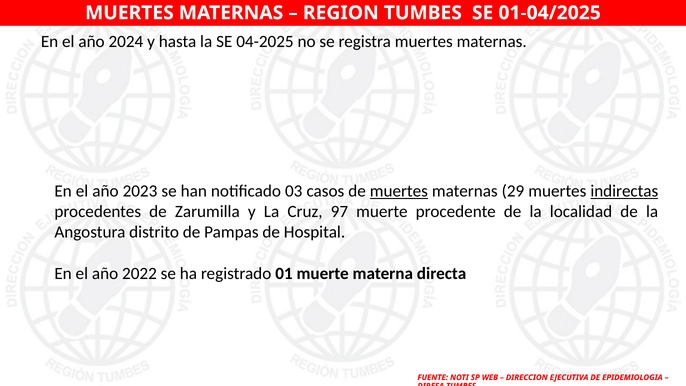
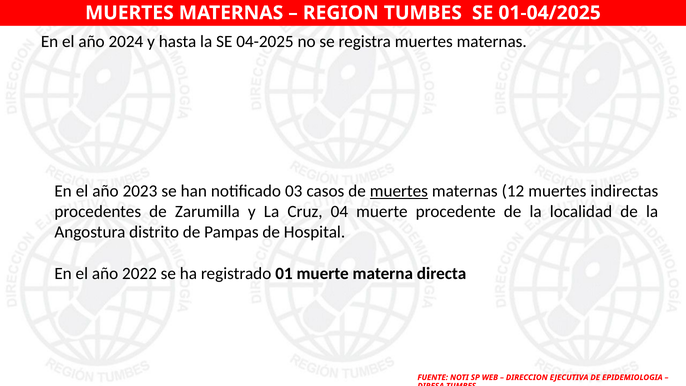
29: 29 -> 12 (513, 191)
indirectas underline: present -> none (624, 191)
97: 97 -> 04 (339, 212)
